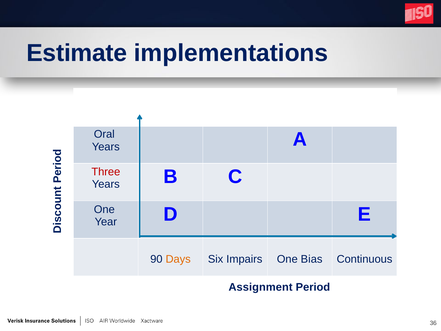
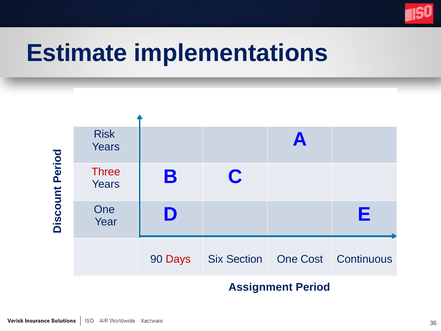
Oral: Oral -> Risk (104, 134)
Days colour: orange -> red (178, 259)
Impairs: Impairs -> Section (244, 259)
Bias: Bias -> Cost (312, 259)
